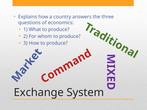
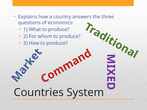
Exchange: Exchange -> Countries (39, 93)
